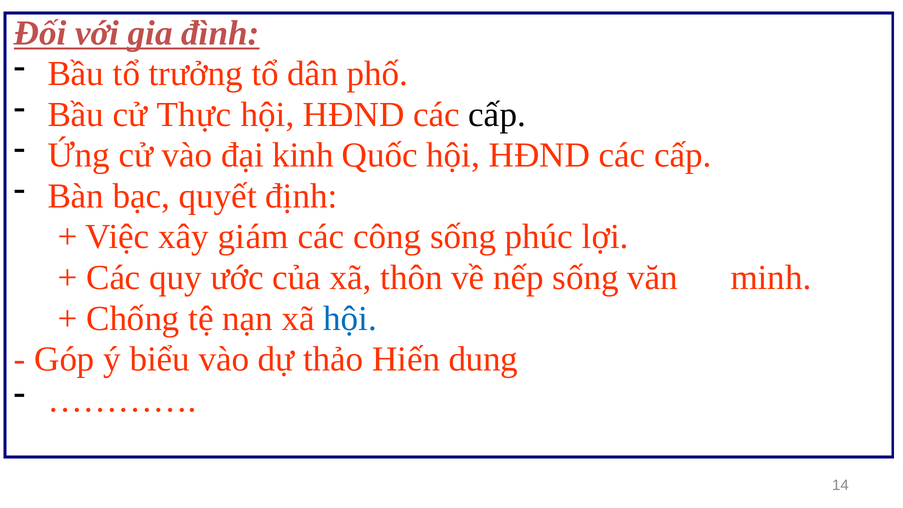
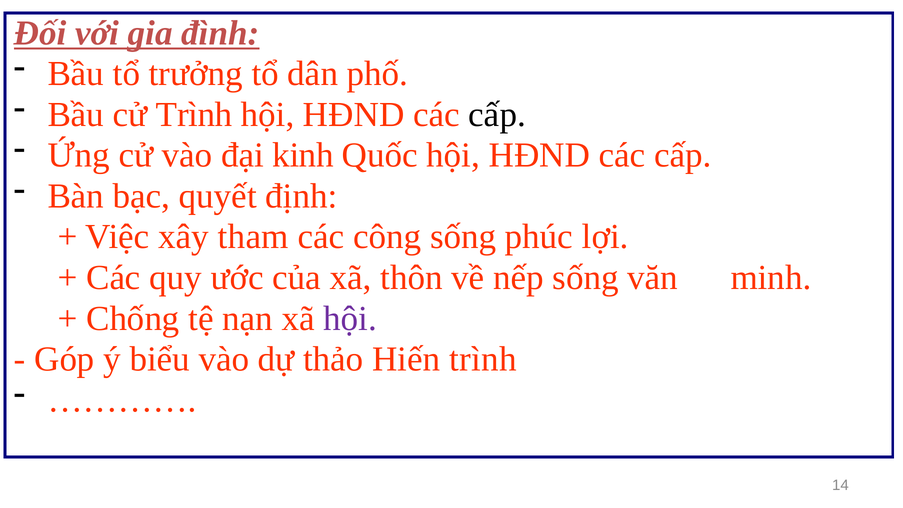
cử Thực: Thực -> Trình (194, 115)
giám: giám -> tham (253, 237)
hội colour: blue -> purple (350, 318)
Hiến dung: dung -> trình (483, 359)
